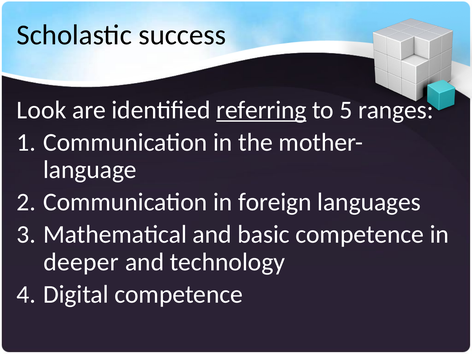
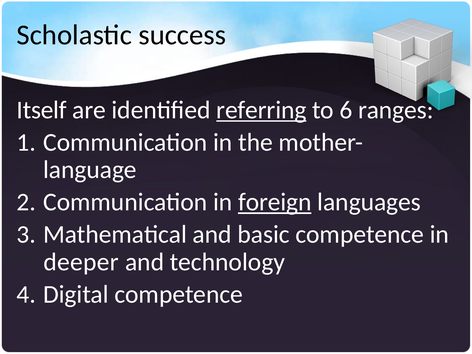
Look: Look -> Itself (42, 110)
5: 5 -> 6 (346, 110)
foreign underline: none -> present (275, 202)
